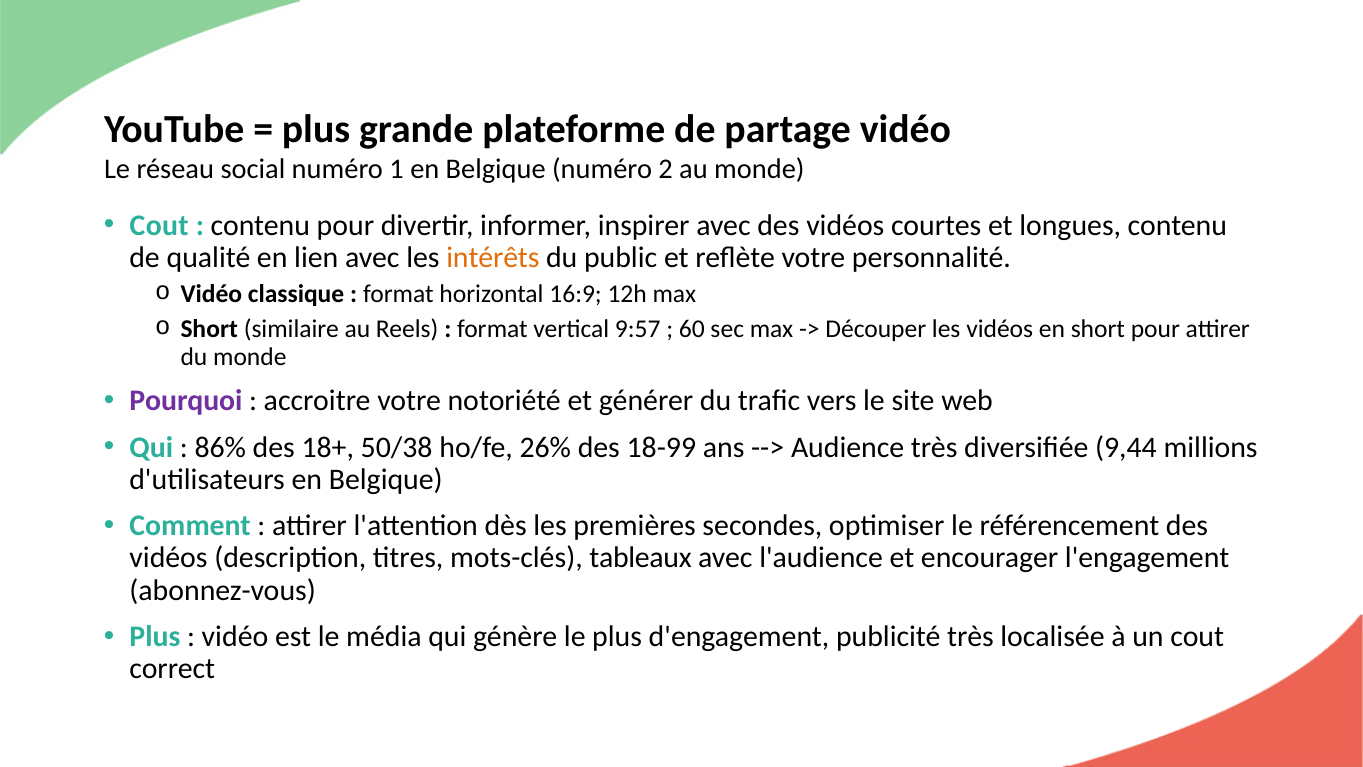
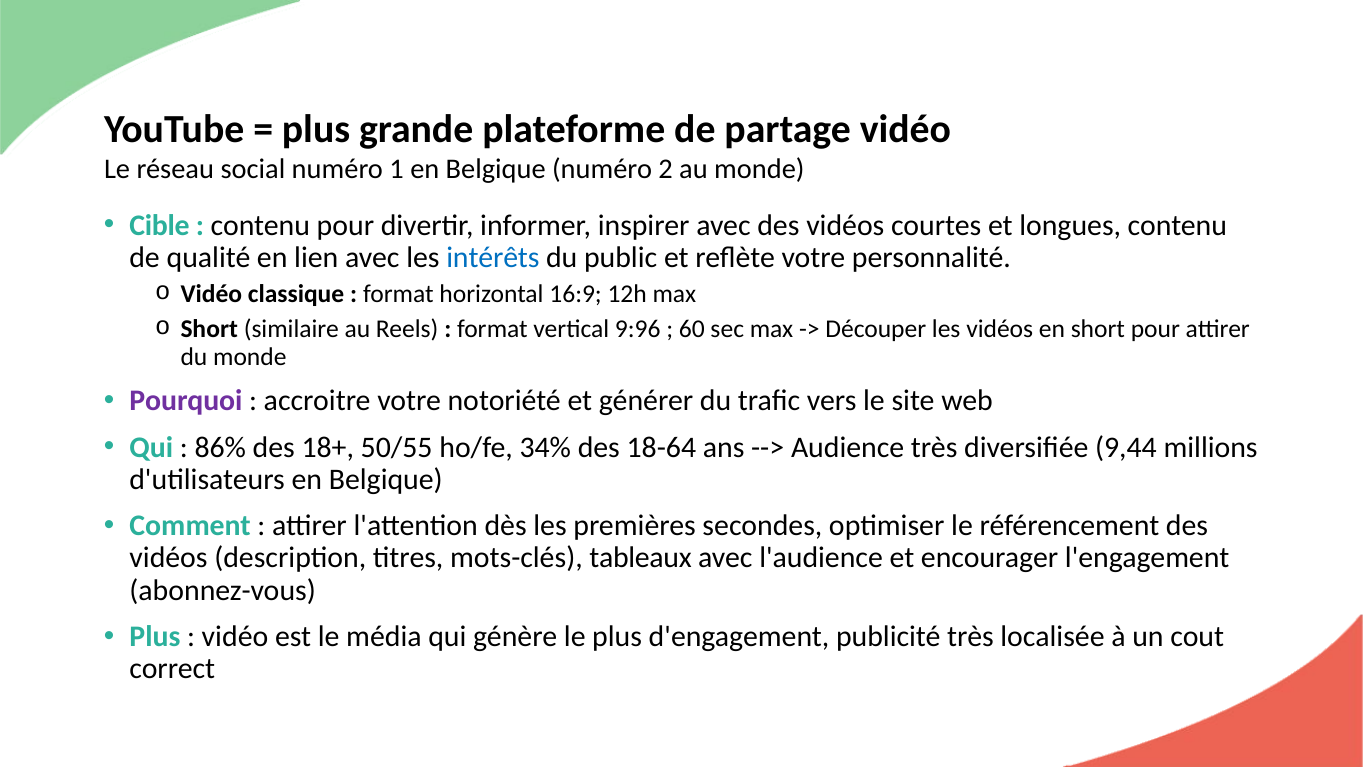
Cout: Cout -> Cible (160, 225)
intérêts colour: orange -> blue (493, 257)
9:57: 9:57 -> 9:96 (638, 329)
50/38: 50/38 -> 50/55 (397, 447)
26%: 26% -> 34% (545, 447)
18-99: 18-99 -> 18-64 (661, 447)
